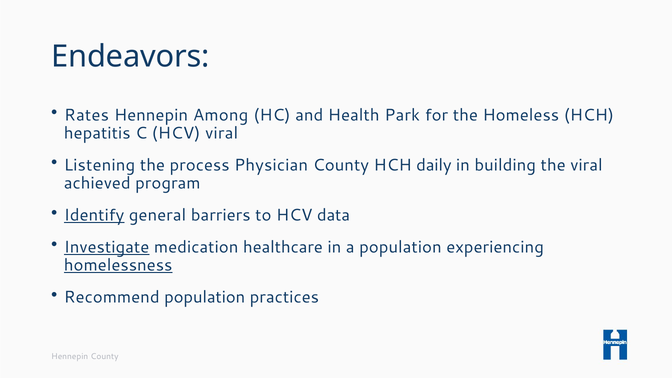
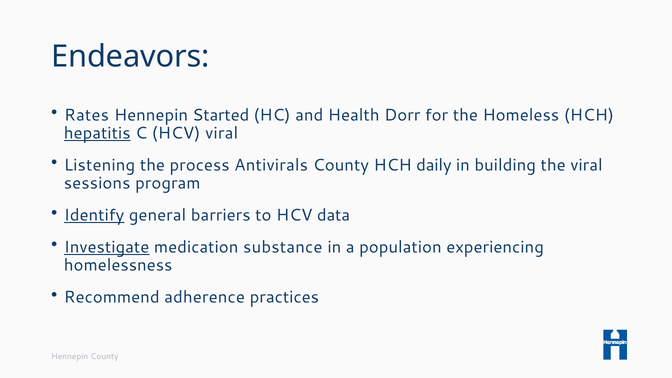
Among: Among -> Started (221, 115)
Park: Park -> Dorr (402, 115)
hepatitis underline: none -> present (97, 133)
Physician: Physician -> Antivirals (271, 165)
achieved: achieved -> sessions (97, 183)
healthcare: healthcare -> substance (283, 247)
homelessness underline: present -> none (118, 265)
Recommend population: population -> adherence (205, 297)
